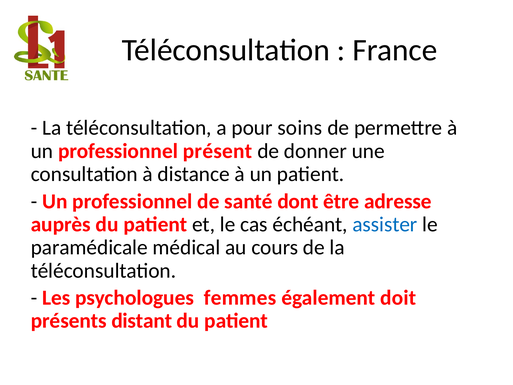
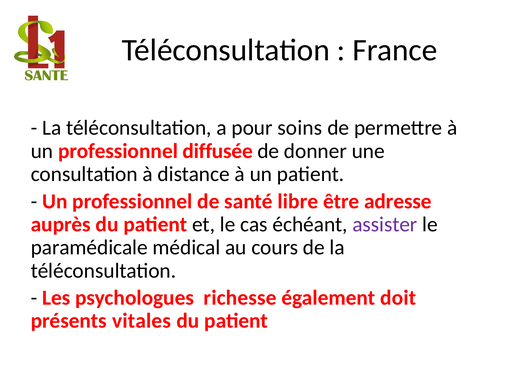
présent: présent -> diffusée (218, 151)
dont: dont -> libre (298, 201)
assister colour: blue -> purple (385, 224)
femmes: femmes -> richesse (240, 298)
distant: distant -> vitales (142, 321)
